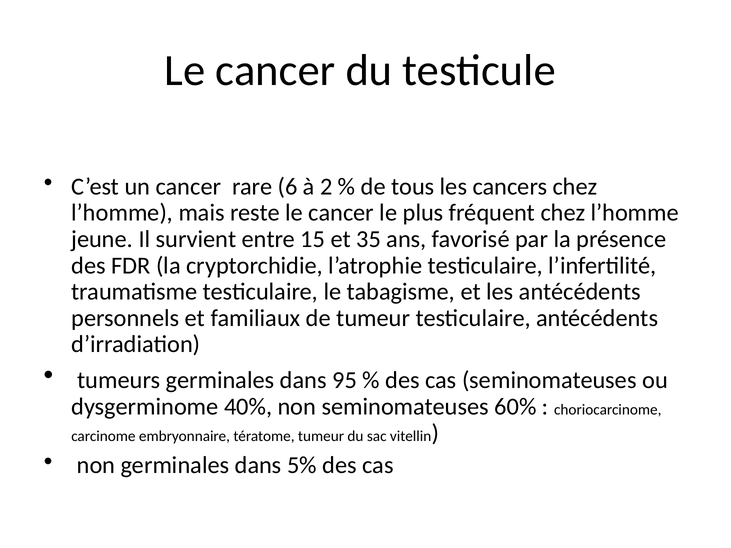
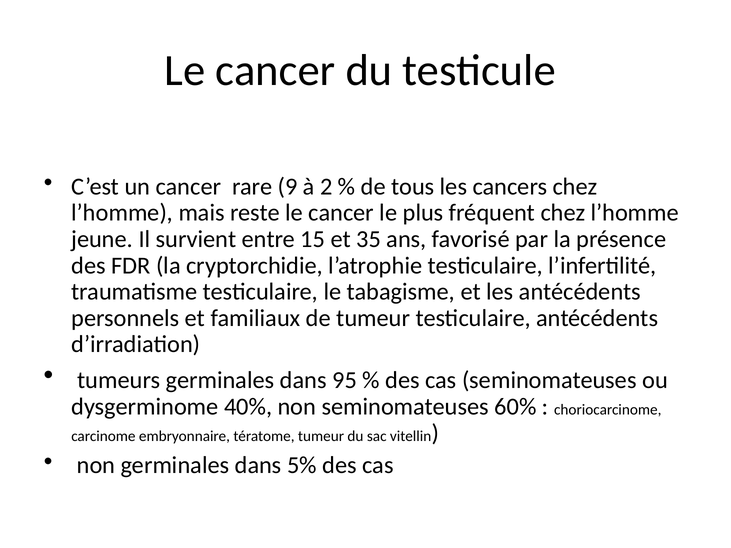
6: 6 -> 9 (288, 187)
